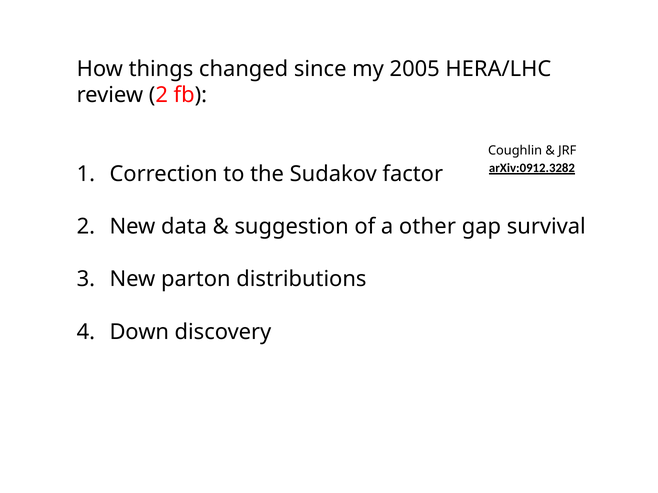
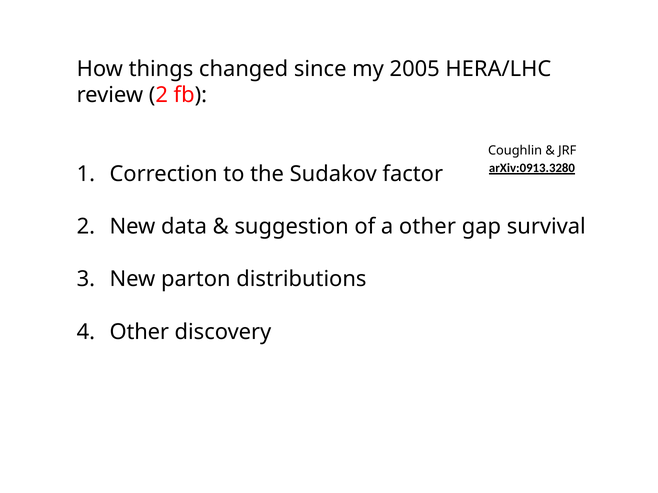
arXiv:0912.3282: arXiv:0912.3282 -> arXiv:0913.3280 (532, 168)
Down: Down -> Other (139, 332)
